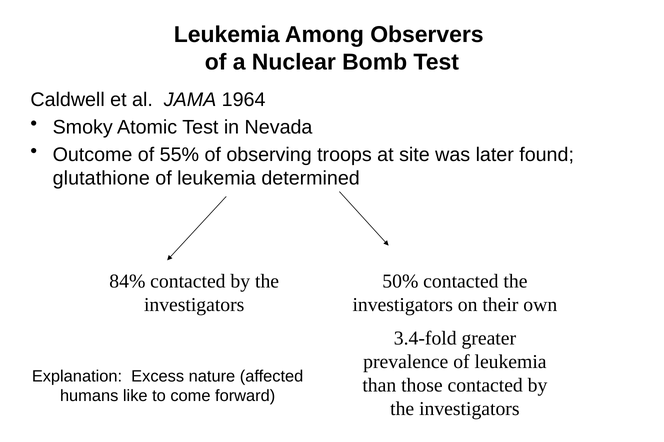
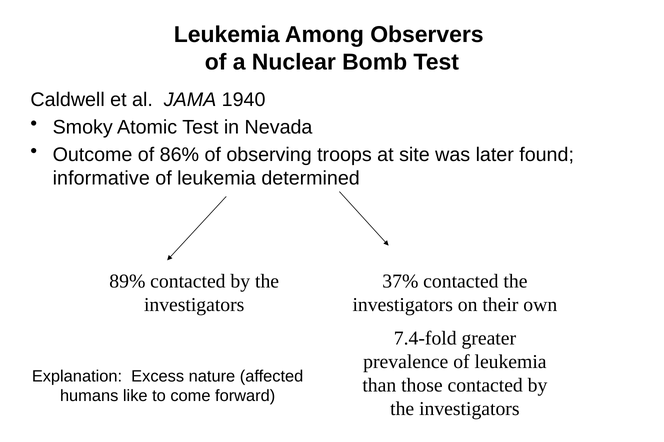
1964: 1964 -> 1940 (244, 100)
55%: 55% -> 86% (179, 155)
glutathione: glutathione -> informative (101, 178)
84%: 84% -> 89% (127, 282)
50%: 50% -> 37% (400, 282)
3.4-fold: 3.4-fold -> 7.4-fold (425, 339)
